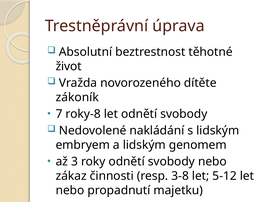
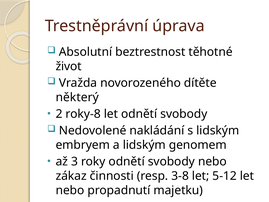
zákoník: zákoník -> některý (77, 97)
7: 7 -> 2 (59, 114)
